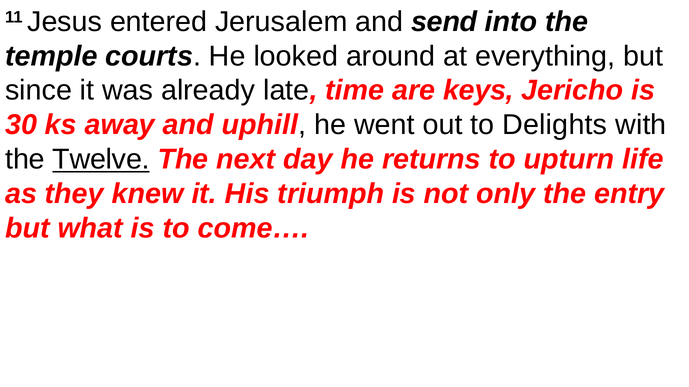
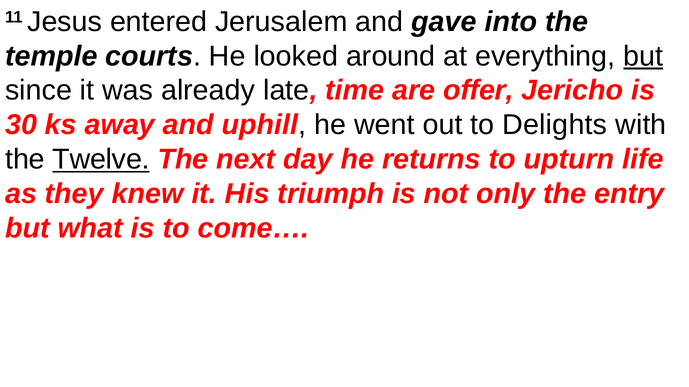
send: send -> gave (444, 22)
but underline: none -> present (643, 56)
keys: keys -> offer (478, 91)
